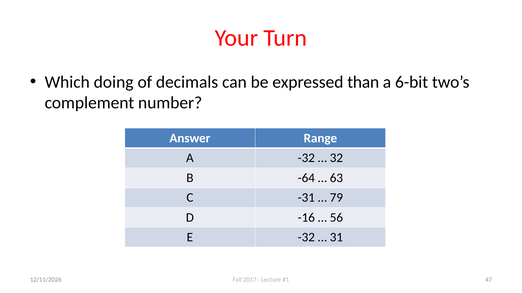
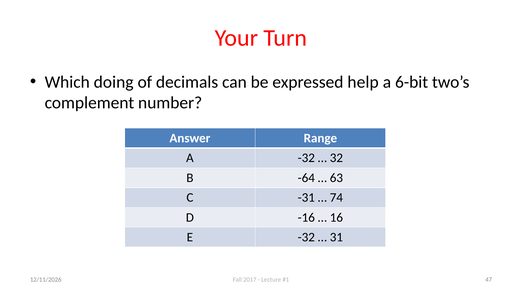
than: than -> help (363, 82)
79: 79 -> 74 (336, 198)
56: 56 -> 16 (336, 218)
